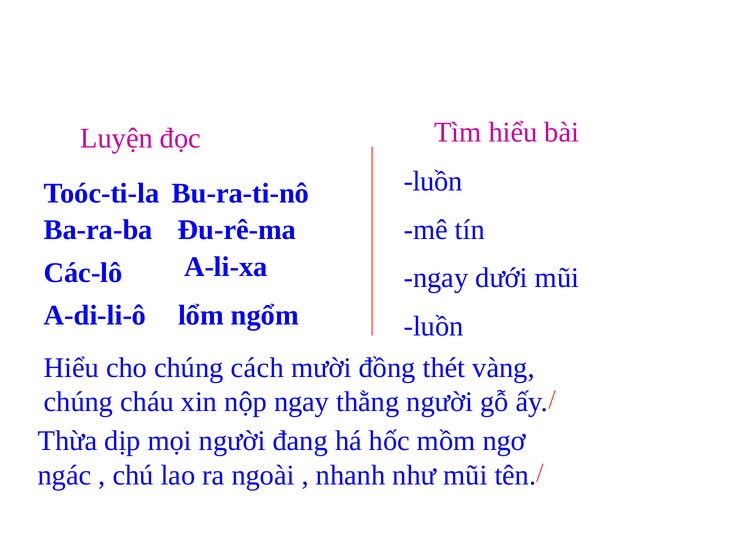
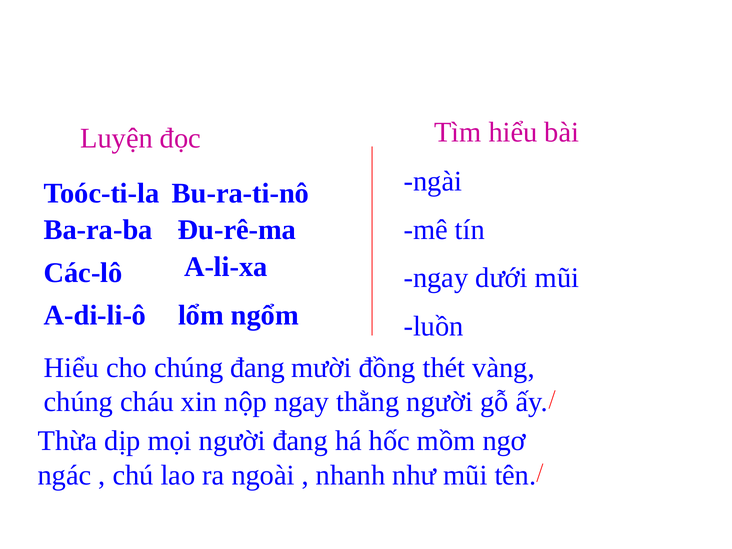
luồn: luồn -> ngài (433, 181)
chúng cách: cách -> đang (258, 368)
